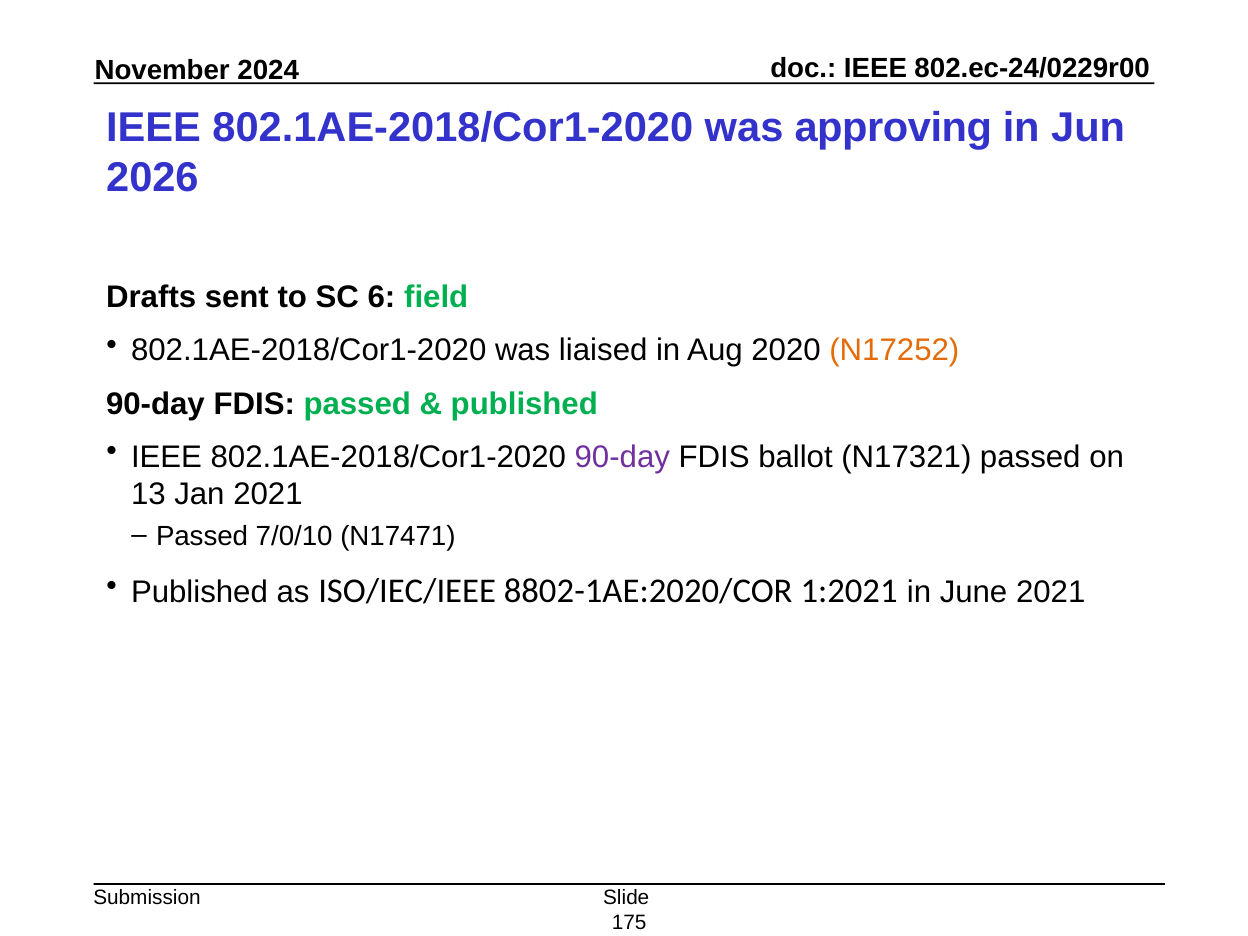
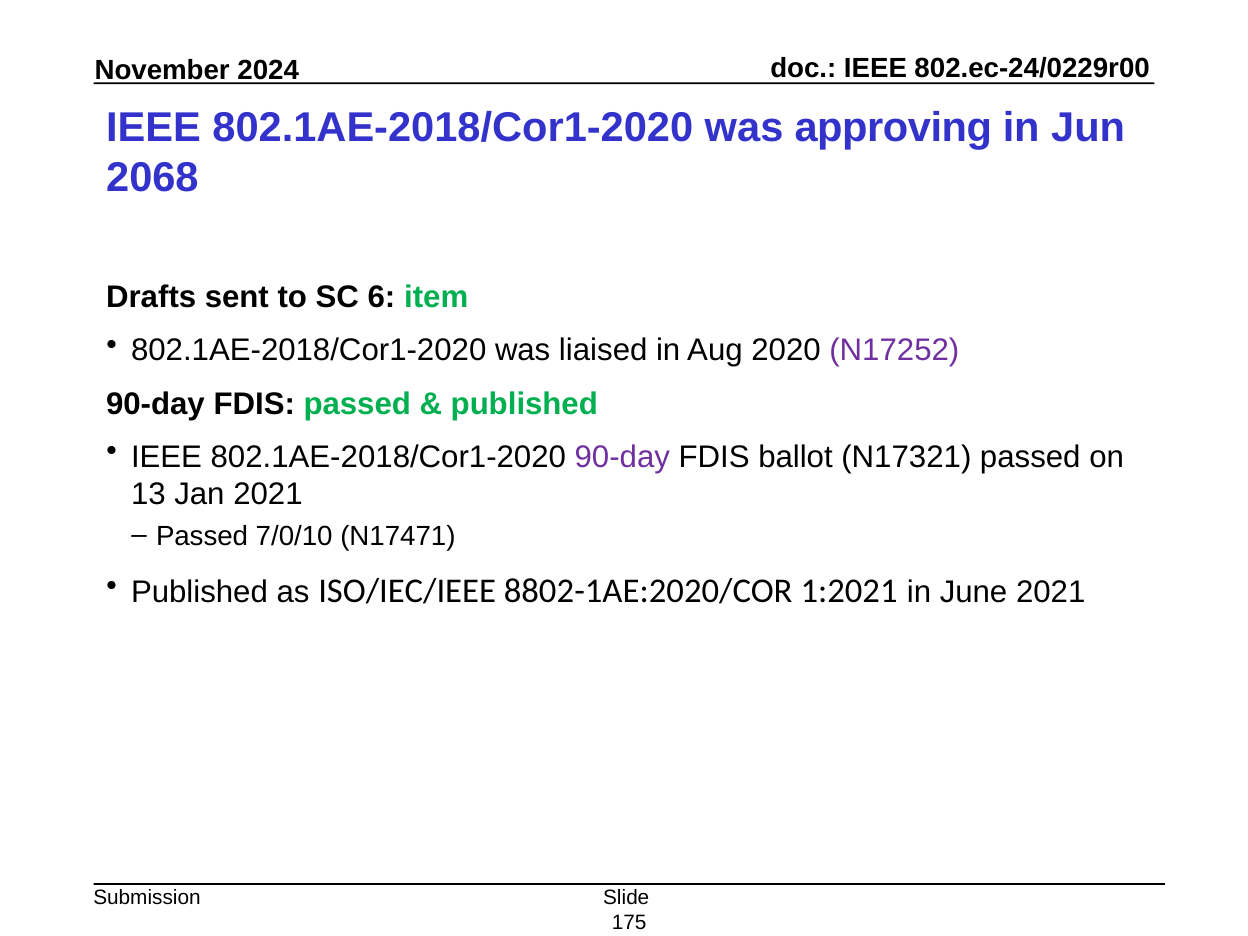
2026: 2026 -> 2068 (152, 178)
field: field -> item (436, 298)
N17252 colour: orange -> purple (894, 351)
